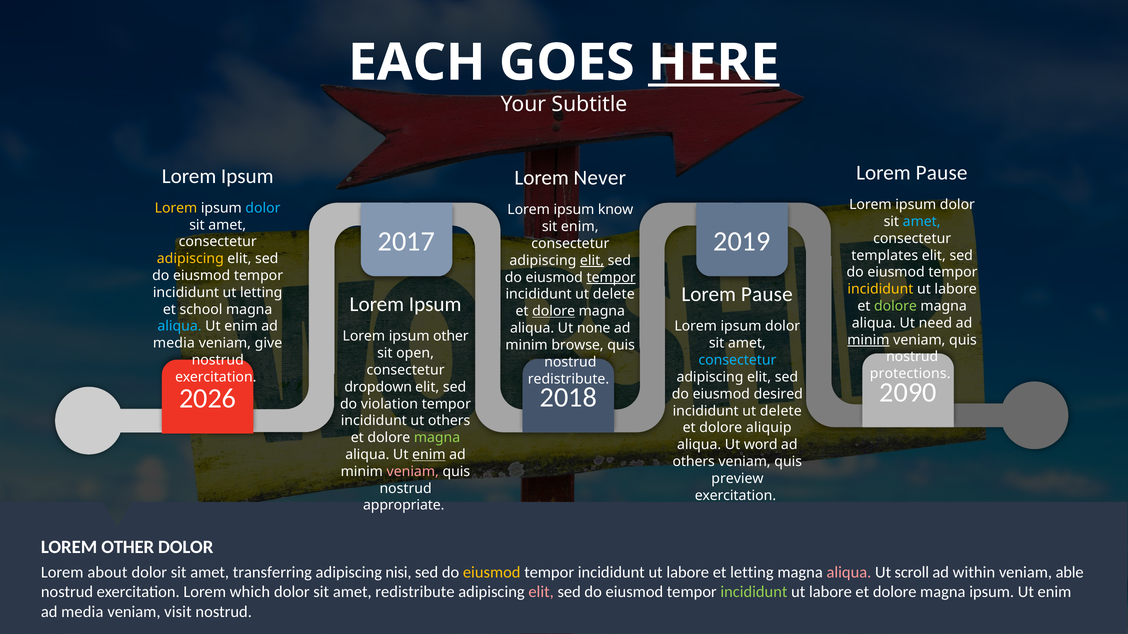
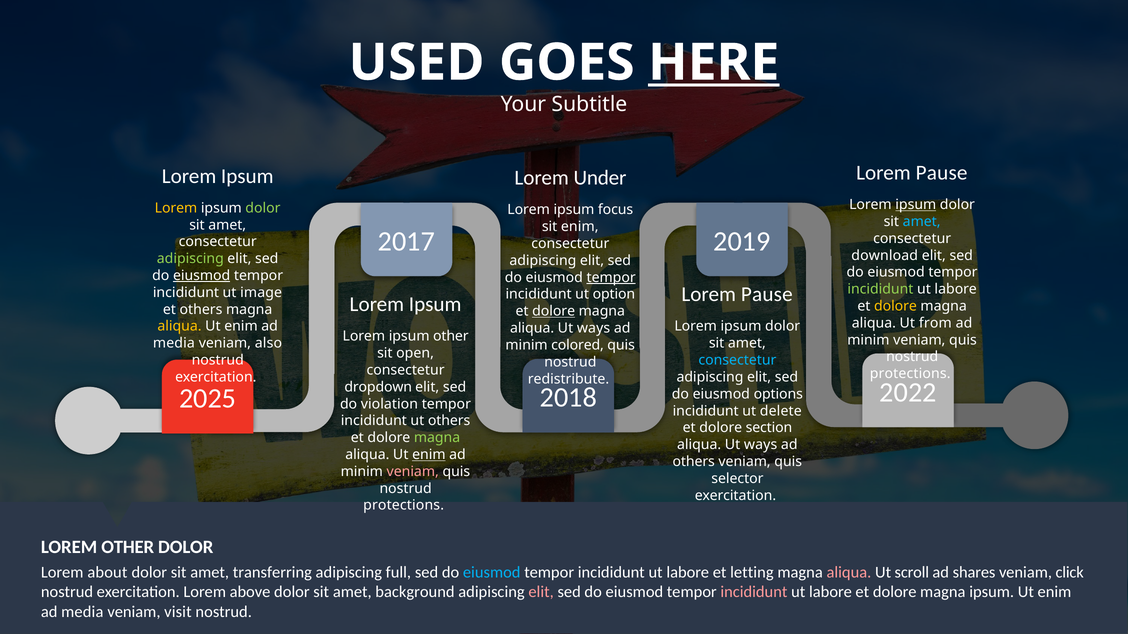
EACH: EACH -> USED (416, 63)
Never: Never -> Under (600, 178)
ipsum underline: none -> present (916, 205)
dolor colour: light blue -> light green (263, 208)
know: know -> focus (616, 210)
templates: templates -> download (885, 256)
adipiscing colour: yellow -> light green (190, 259)
elit underline: present -> none (592, 261)
eiusmod underline: none -> present (202, 276)
incididunt colour: yellow -> light green (880, 289)
ut letting: letting -> image (261, 293)
delete: delete -> option (614, 295)
dolore colour: light green -> yellow (895, 306)
et school: school -> others (201, 310)
need: need -> from (935, 323)
aliqua colour: light blue -> yellow (179, 327)
none: none -> ways (594, 328)
minim underline: present -> none (868, 340)
give: give -> also (268, 344)
browse: browse -> colored (578, 345)
2090: 2090 -> 2022 (908, 393)
2026: 2026 -> 2025 (208, 399)
desired: desired -> options (778, 394)
aliquip: aliquip -> section (769, 428)
word: word -> ways (761, 445)
preview: preview -> selector (737, 479)
appropriate: appropriate -> protections (404, 506)
nisi: nisi -> full (398, 573)
eiusmod colour: yellow -> light blue (492, 573)
within: within -> shares (974, 573)
able: able -> click (1070, 573)
which: which -> above (250, 592)
amet redistribute: redistribute -> background (415, 592)
incididunt colour: light green -> pink (754, 592)
